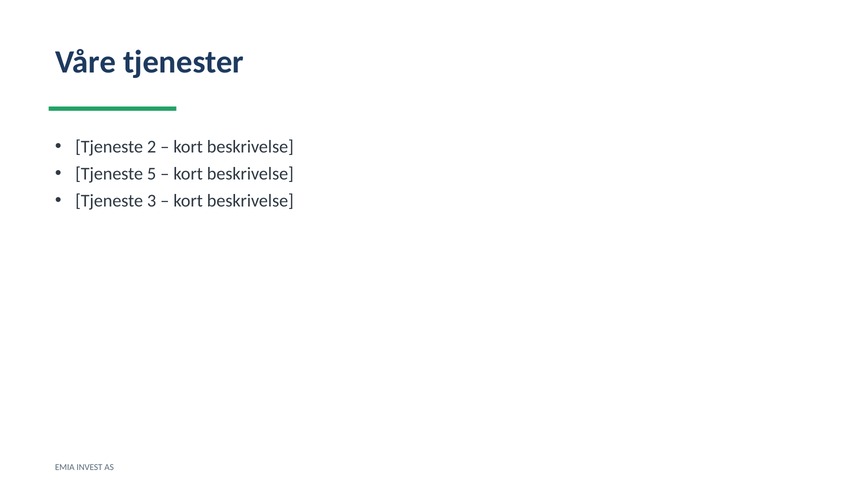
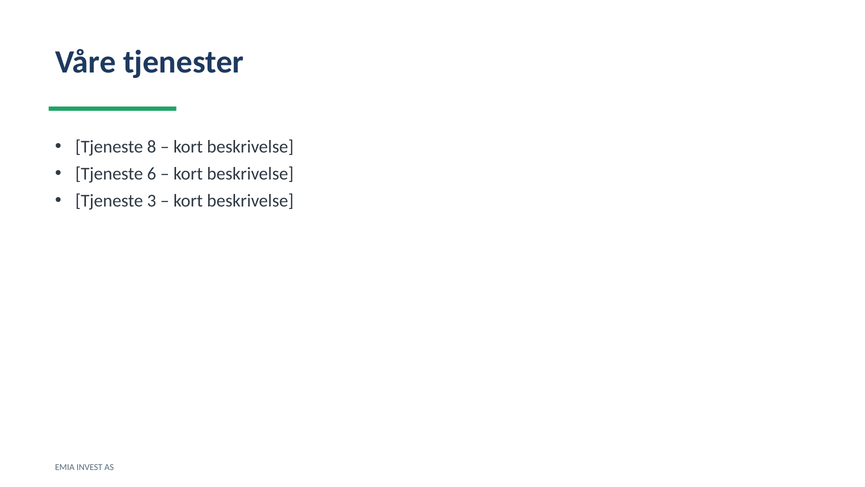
2: 2 -> 8 (152, 147)
5: 5 -> 6 (152, 174)
